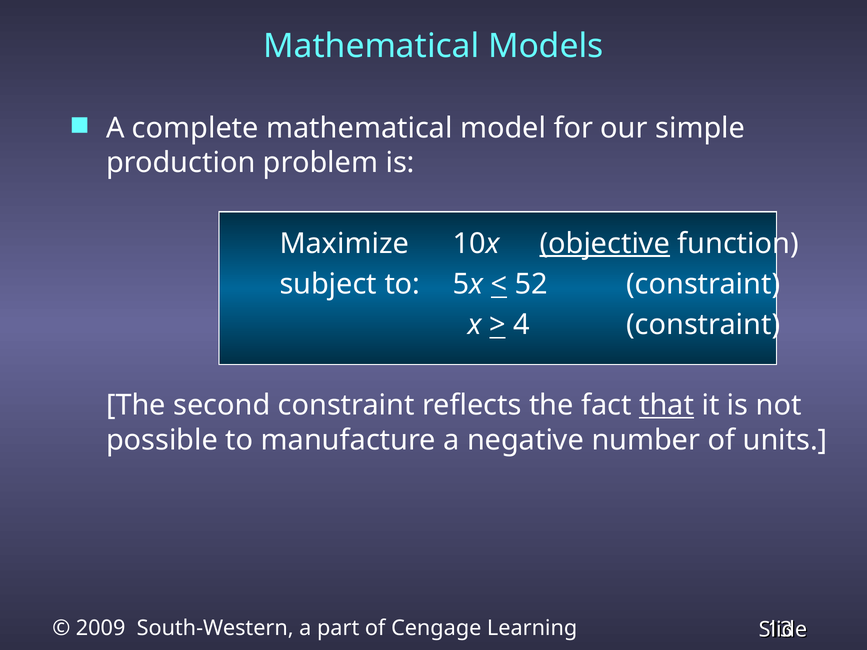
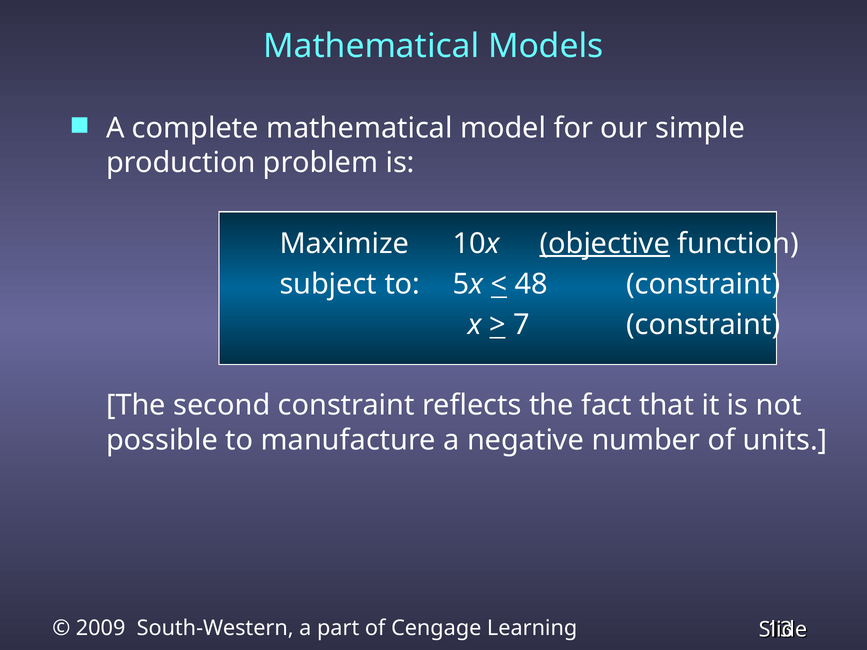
52: 52 -> 48 (531, 284)
4: 4 -> 7 (522, 325)
that underline: present -> none (667, 406)
